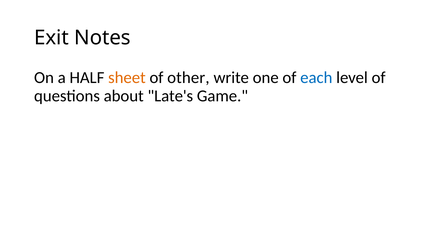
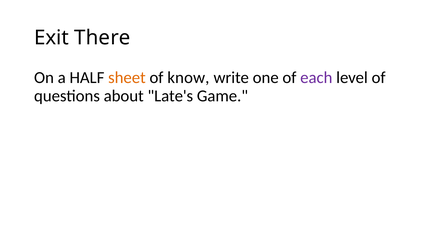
Notes: Notes -> There (102, 38)
other: other -> know (188, 78)
each colour: blue -> purple (316, 78)
